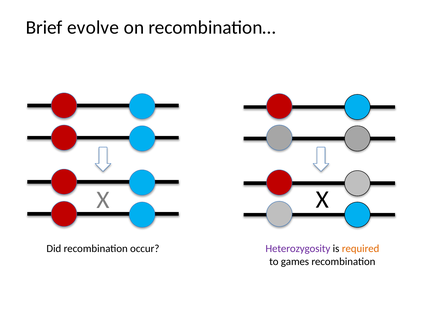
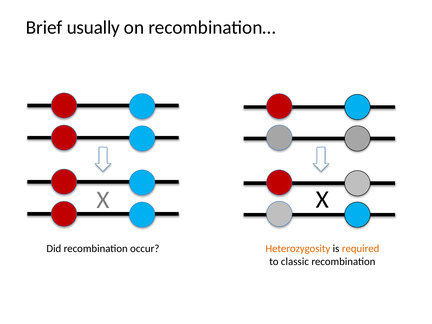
evolve: evolve -> usually (93, 28)
Heterozygosity colour: purple -> orange (298, 249)
games: games -> classic (295, 262)
